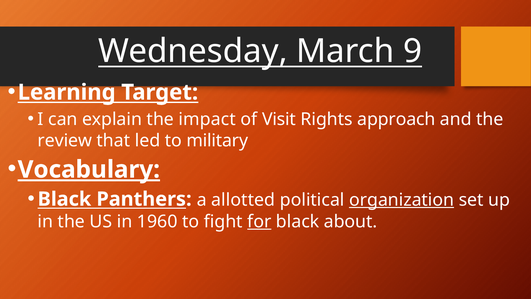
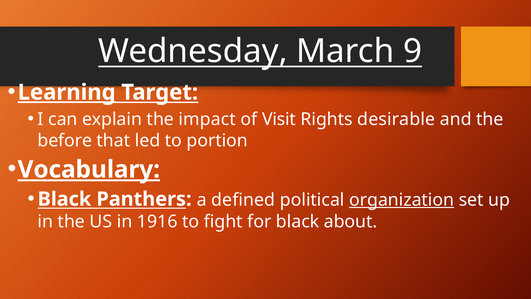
Learning underline: none -> present (67, 92)
approach: approach -> desirable (396, 119)
review: review -> before (65, 140)
military: military -> portion (217, 140)
allotted: allotted -> defined (243, 200)
1960: 1960 -> 1916 (157, 221)
for underline: present -> none (259, 221)
